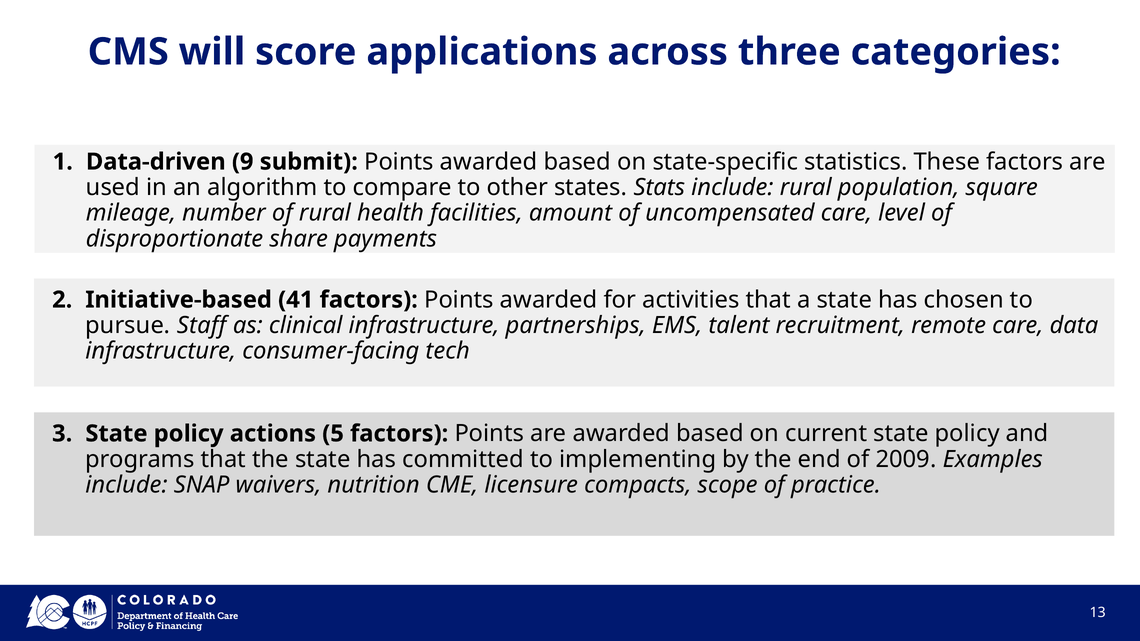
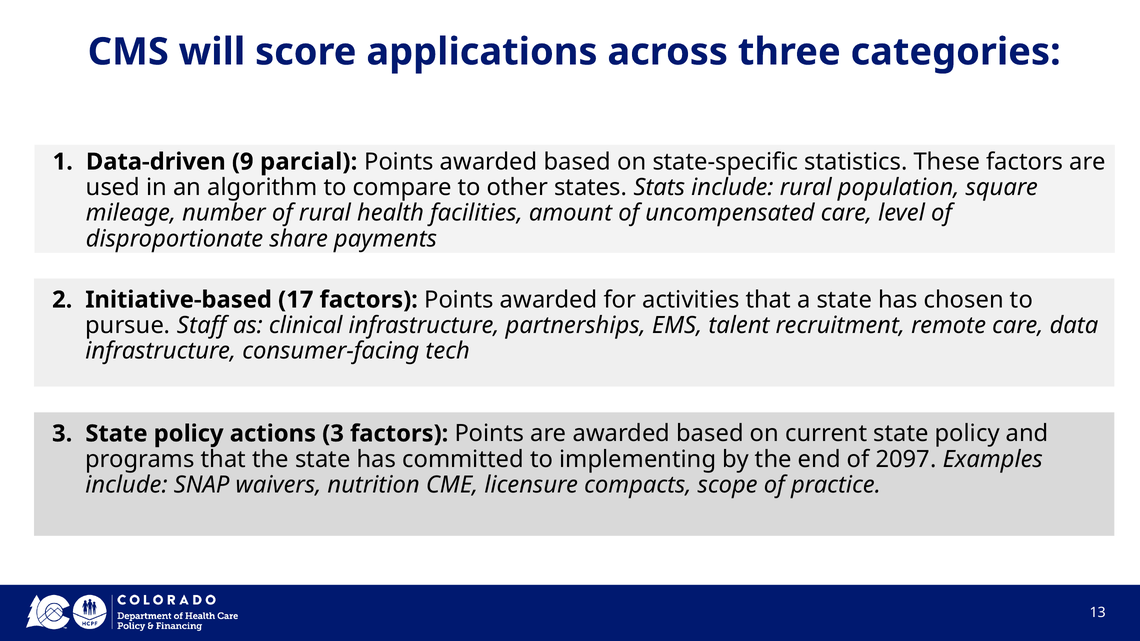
submit: submit -> parcial (309, 162)
41: 41 -> 17 (296, 300)
actions 5: 5 -> 3 (333, 434)
2009: 2009 -> 2097 (906, 459)
